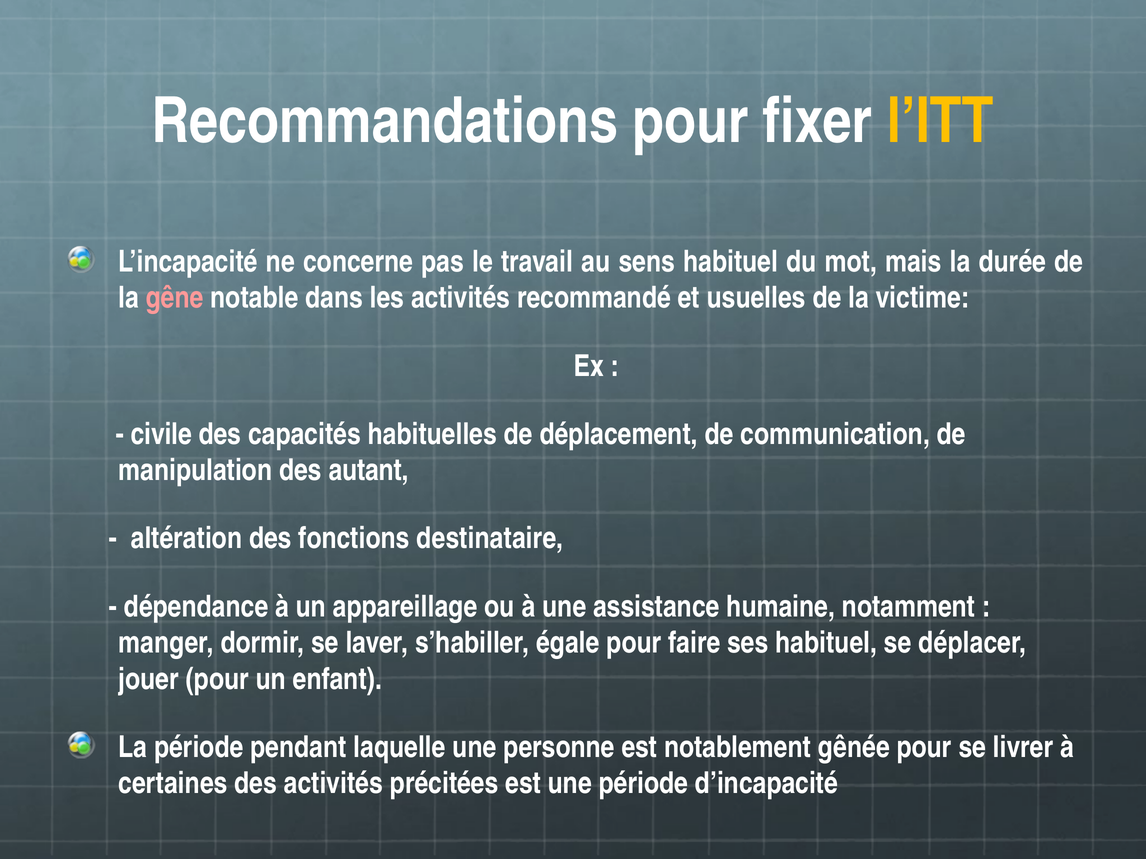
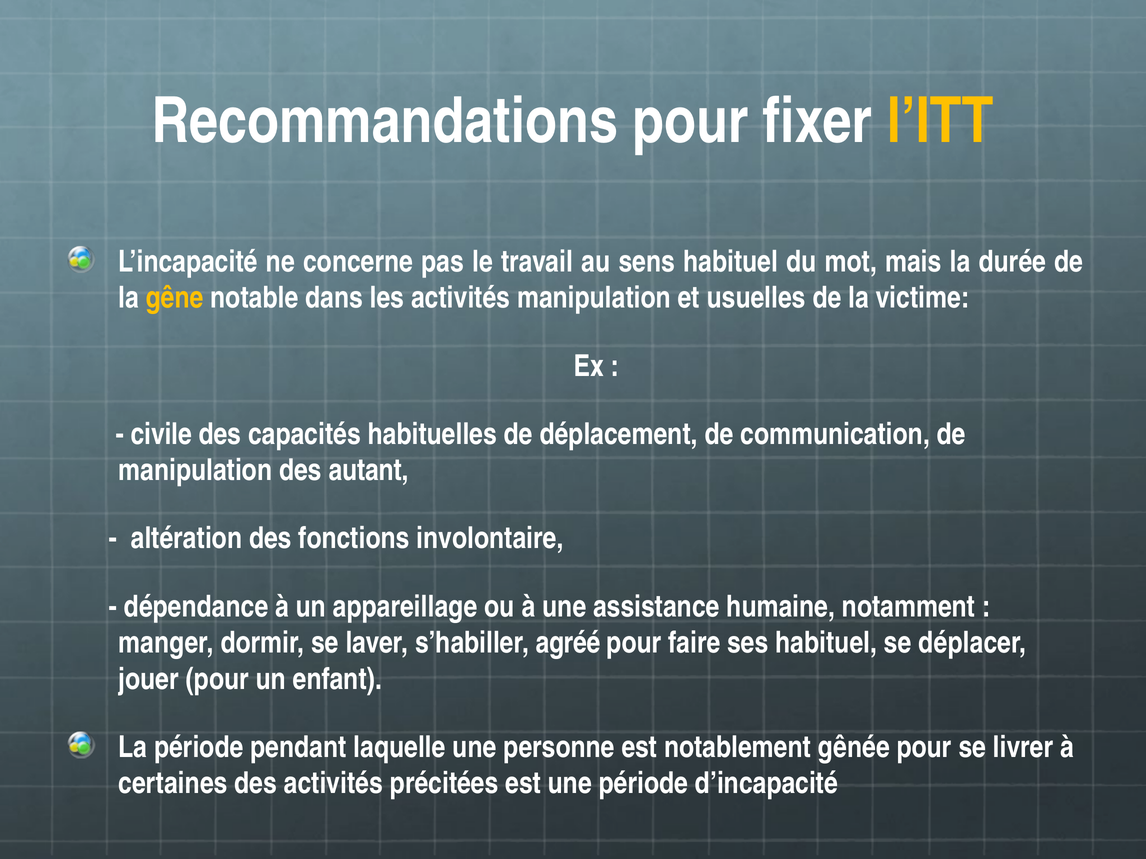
gêne colour: pink -> yellow (175, 298)
activités recommandé: recommandé -> manipulation (594, 298)
destinataire: destinataire -> involontaire (490, 539)
égale: égale -> agréé (568, 643)
